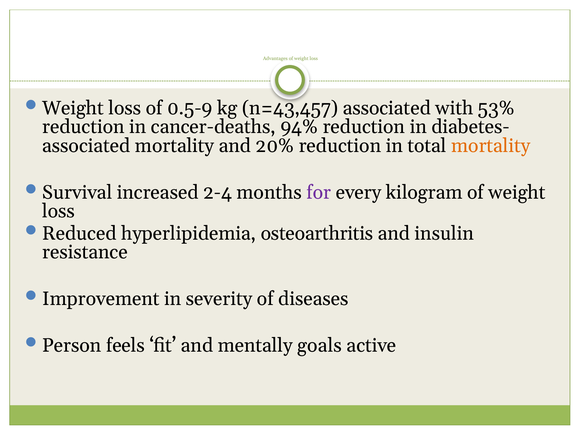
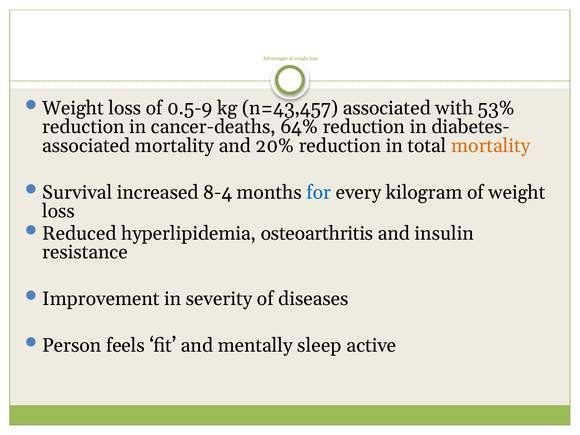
94%: 94% -> 64% (299, 127)
2-4: 2-4 -> 8-4 (218, 192)
for colour: purple -> blue (319, 192)
goals: goals -> sleep (319, 345)
